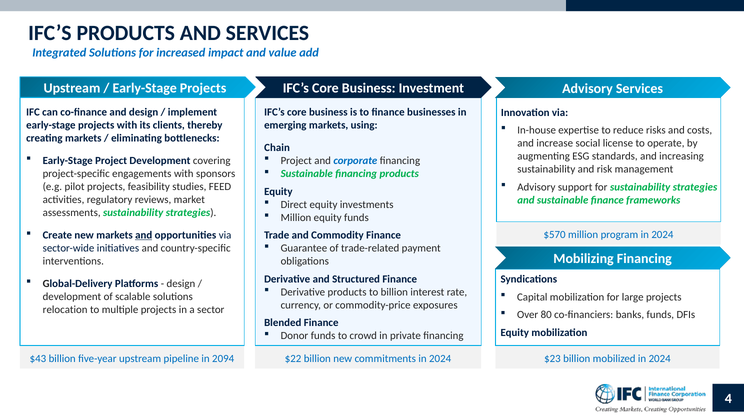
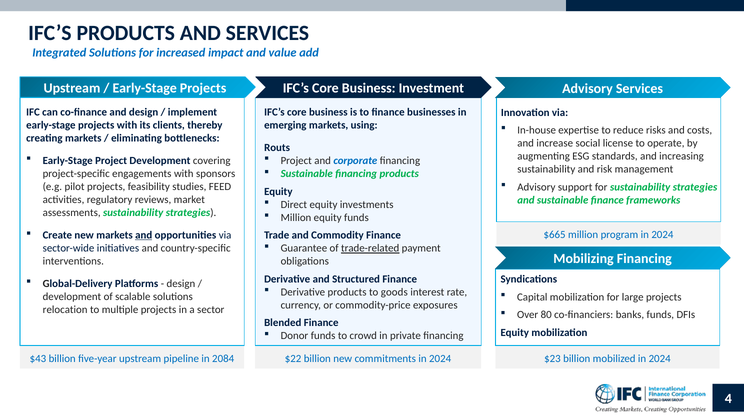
Chain: Chain -> Routs (277, 147)
$570: $570 -> $665 (555, 235)
trade-related underline: none -> present (370, 248)
to billion: billion -> goods (394, 292)
2094: 2094 -> 2084 (223, 358)
